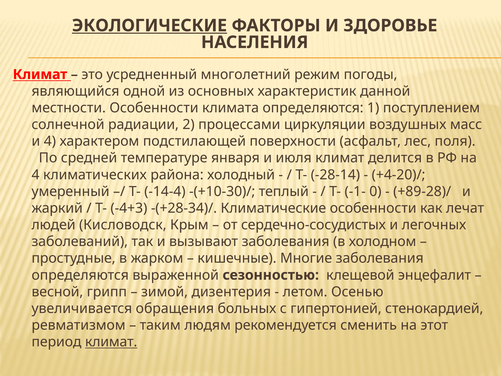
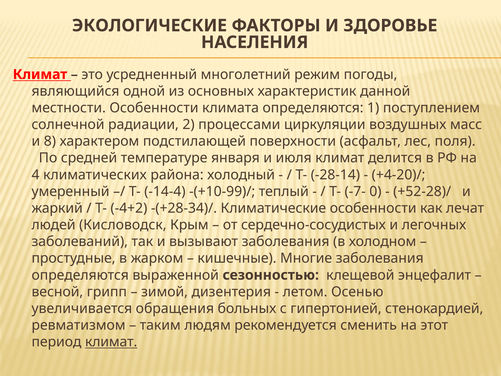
ЭКОЛОГИЧЕСКИЕ underline: present -> none (149, 26)
и 4: 4 -> 8 (50, 141)
-(+10-30)/: -(+10-30)/ -> -(+10-99)/ (222, 191)
-1-: -1- -> -7- (355, 191)
+89-28)/: +89-28)/ -> +52-28)/ (422, 191)
-4+3: -4+3 -> -4+2 (129, 208)
